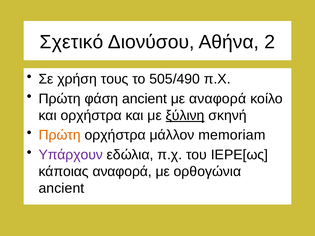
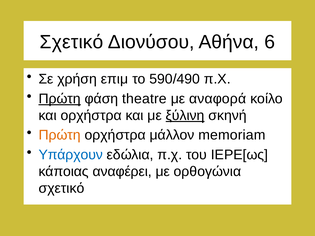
2: 2 -> 6 (270, 42)
τους: τους -> επιμ (115, 79)
505/490: 505/490 -> 590/490 (175, 79)
Πρώτη underline: none -> present (60, 99)
φάση ancient: ancient -> theatre (144, 99)
Υπάρχουν colour: purple -> blue (71, 155)
κάποιας αναφορά: αναφορά -> αναφέρει (122, 172)
ancient: ancient -> σχετικό (61, 188)
